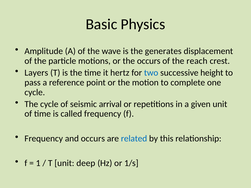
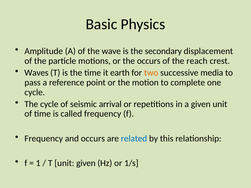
generates: generates -> secondary (163, 51)
Layers: Layers -> Waves (36, 73)
hertz: hertz -> earth (120, 73)
two colour: blue -> orange (151, 73)
height: height -> media (212, 73)
unit deep: deep -> given (86, 163)
